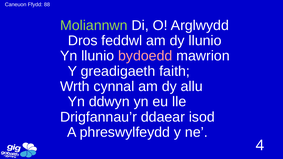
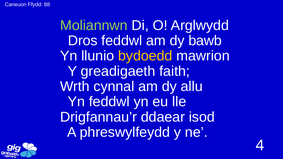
dy llunio: llunio -> bawb (205, 41)
bydoedd colour: pink -> yellow (145, 56)
Yn ddwyn: ddwyn -> feddwl (109, 102)
